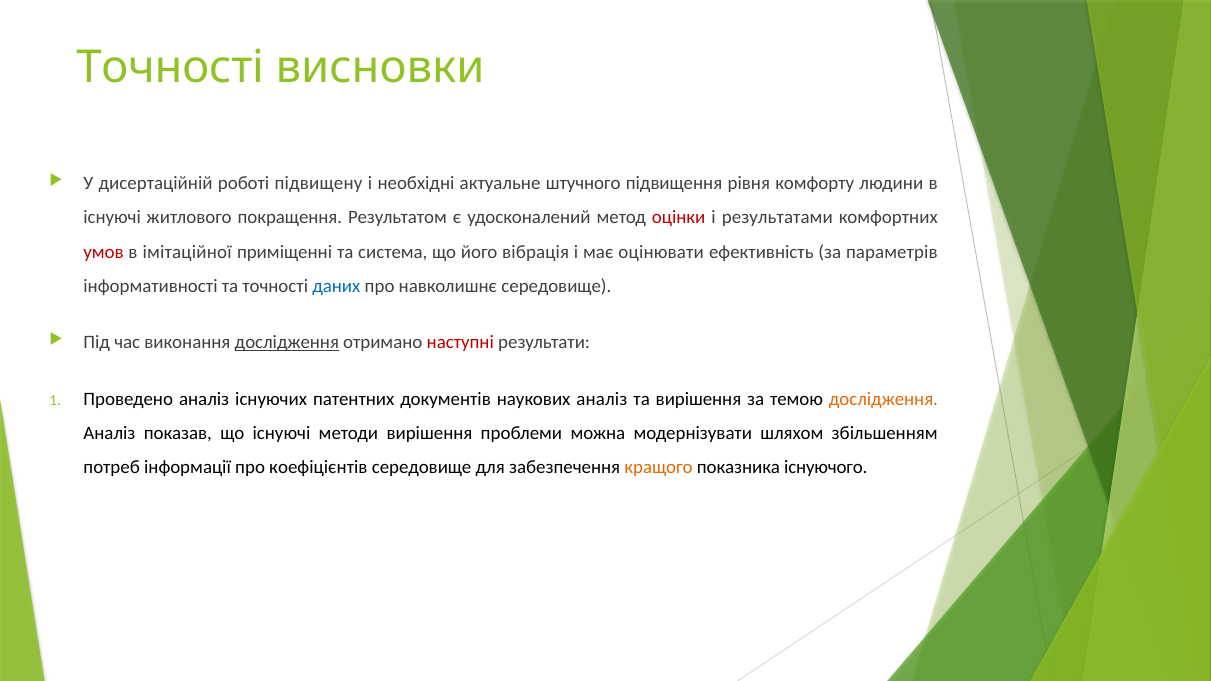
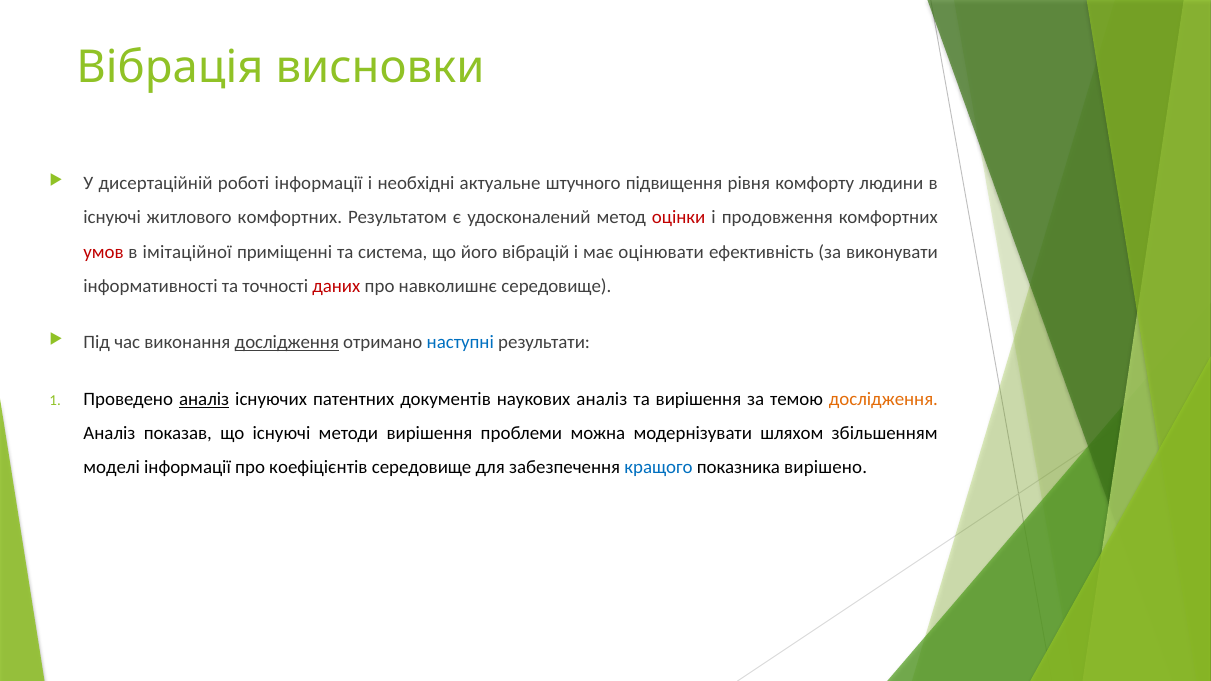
Точності: Точності -> Вібрація (170, 68)
роботі підвищену: підвищену -> інформації (319, 184)
житлового покращення: покращення -> комфортних (290, 218)
результатами: результатами -> продовження (777, 218)
вібрація: вібрація -> вібрацій (536, 252)
параметрів: параметрів -> виконувати (892, 252)
даних colour: blue -> red (336, 286)
наступні colour: red -> blue (460, 343)
аналіз underline: none -> present (204, 399)
потреб: потреб -> моделі (112, 467)
кращого colour: orange -> blue (659, 467)
існуючого: існуючого -> вирішено (826, 467)
